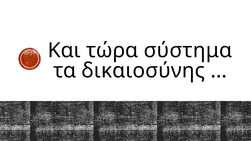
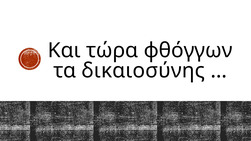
σύστημα: σύστημα -> φθόγγων (188, 51)
